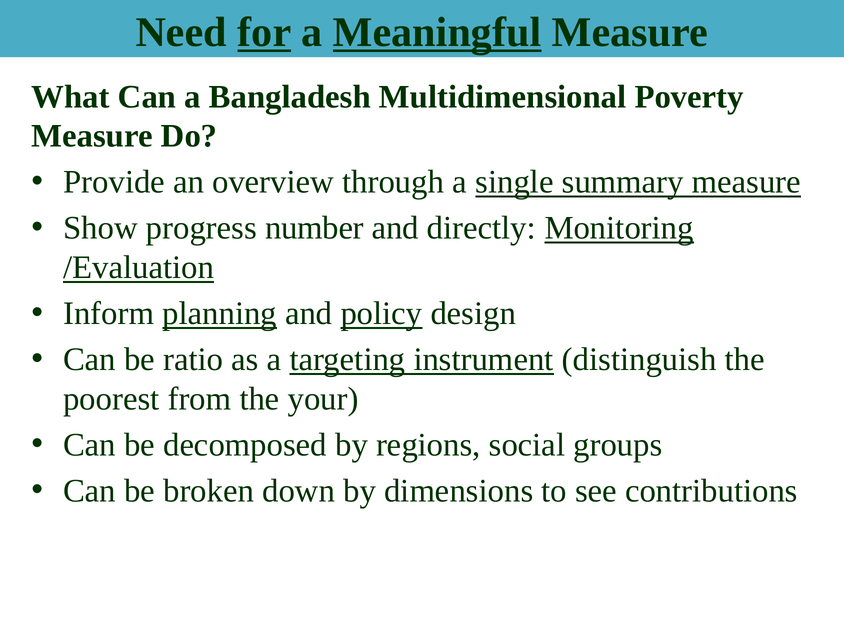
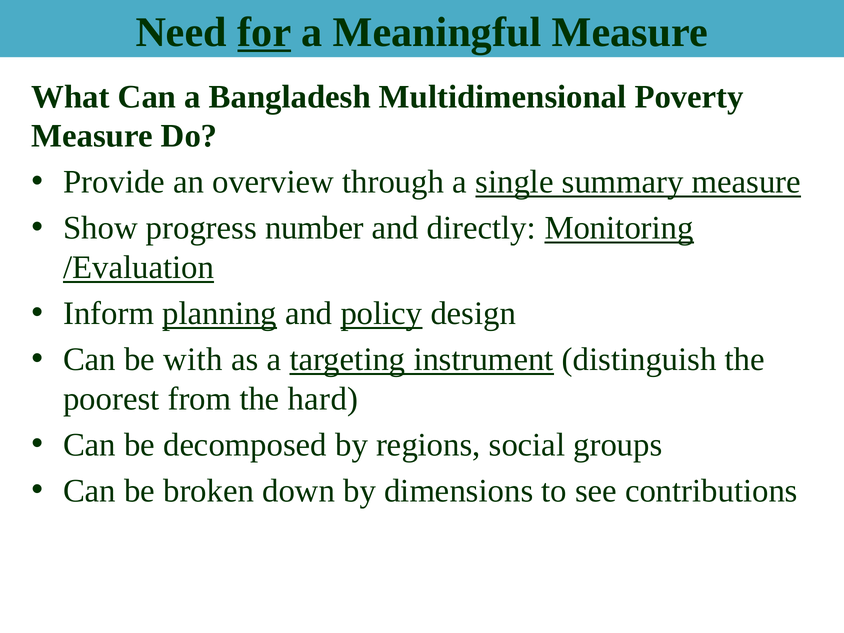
Meaningful underline: present -> none (437, 32)
ratio: ratio -> with (193, 359)
your: your -> hard (323, 399)
